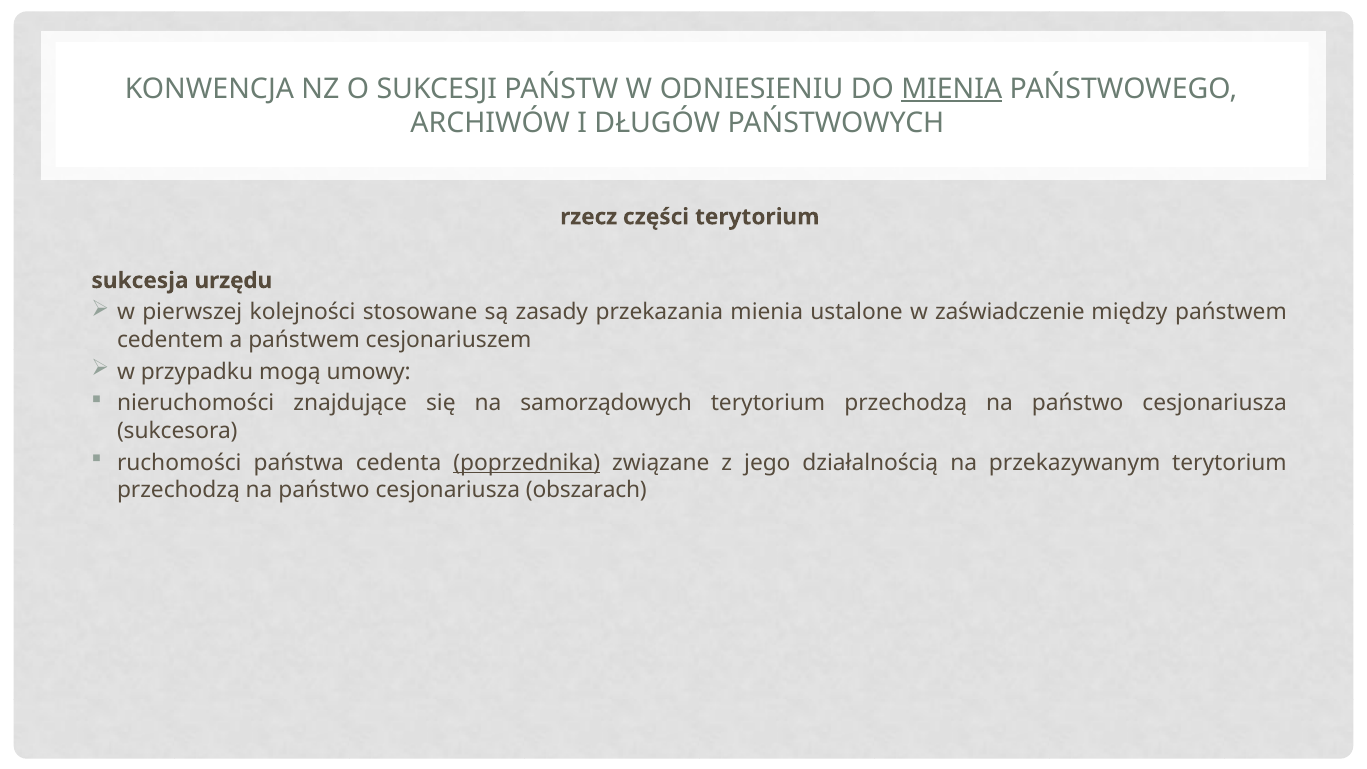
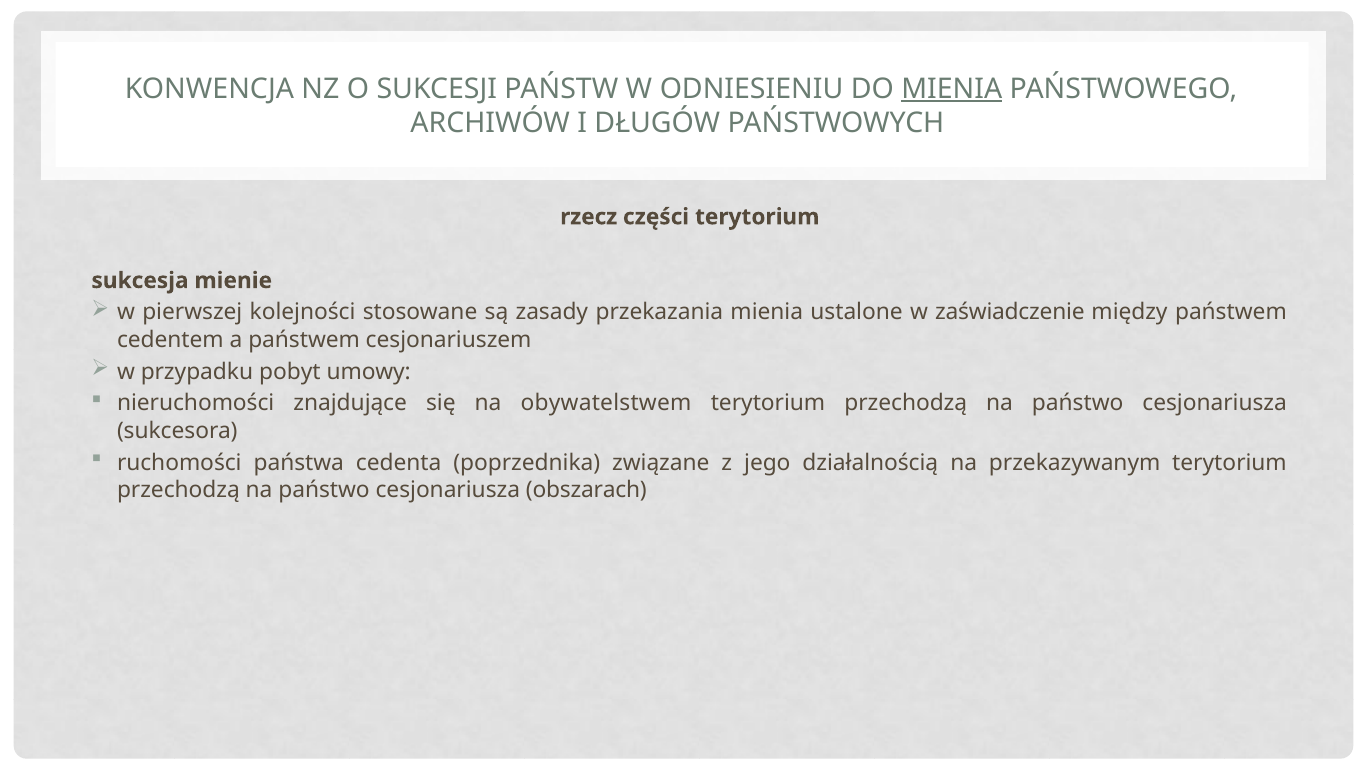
urzędu: urzędu -> mienie (233, 281)
mogą: mogą -> pobyt (290, 372)
samorządowych: samorządowych -> obywatelstwem (606, 403)
poprzednika underline: present -> none (527, 462)
